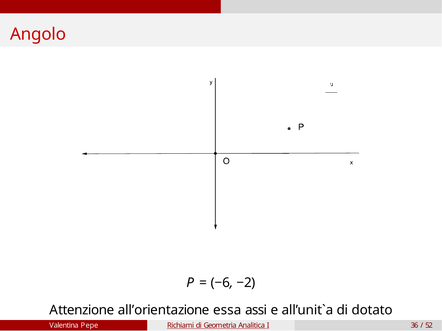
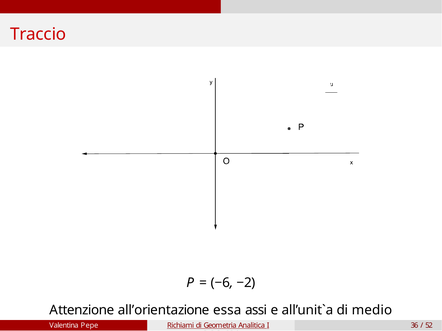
Angolo: Angolo -> Traccio (38, 34)
dotato: dotato -> medio (372, 311)
